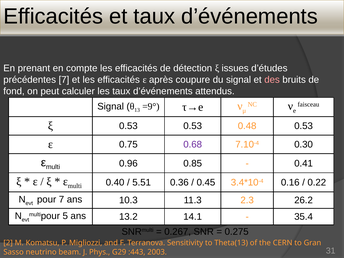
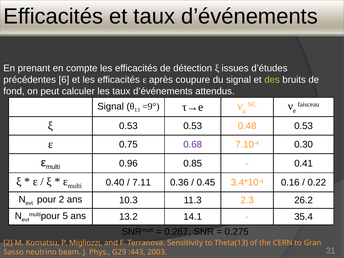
précédentes 7: 7 -> 6 (64, 80)
des colour: pink -> light green (272, 80)
5.51: 5.51 -> 7.11 (142, 182)
pour 7: 7 -> 2 (62, 200)
